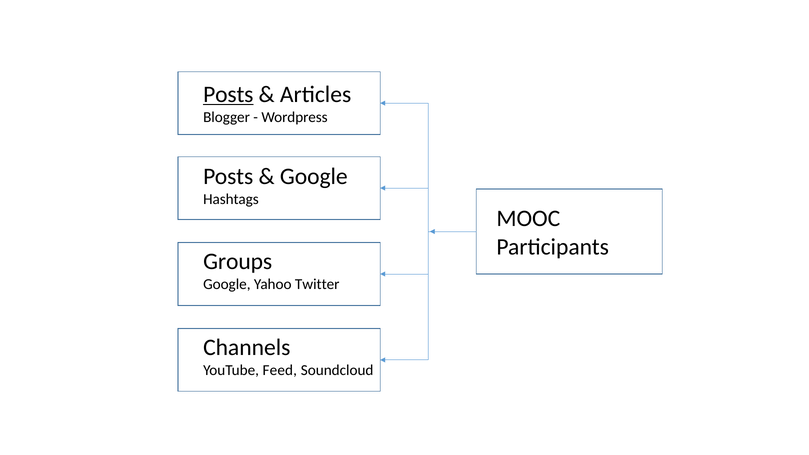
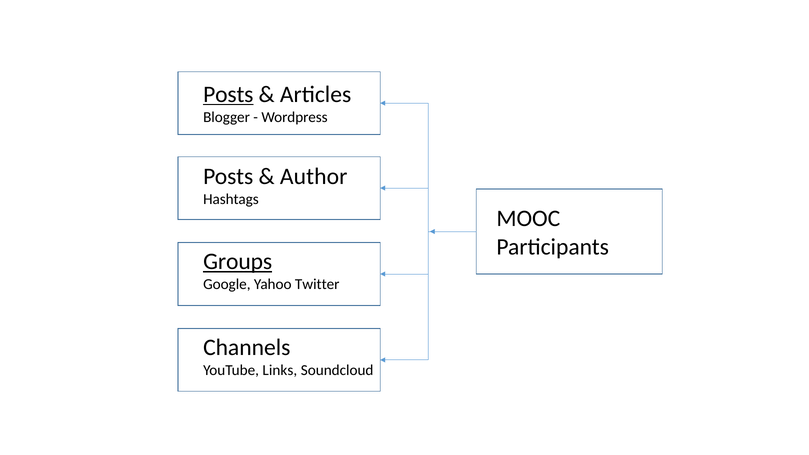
Google: Google -> Author (314, 177)
Groups underline: none -> present (238, 261)
Feed: Feed -> Links (280, 370)
